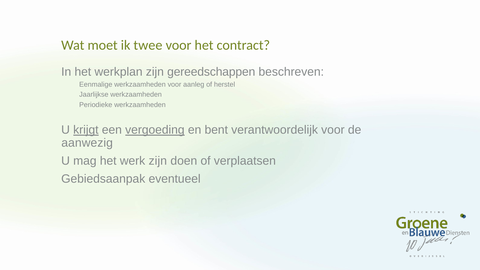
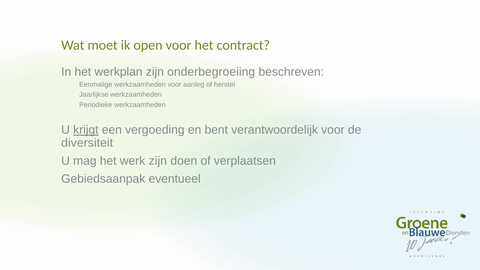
twee: twee -> open (148, 45)
gereedschappen: gereedschappen -> onderbegroeiing (211, 72)
vergoeding underline: present -> none (155, 130)
aanwezig: aanwezig -> diversiteit (87, 143)
